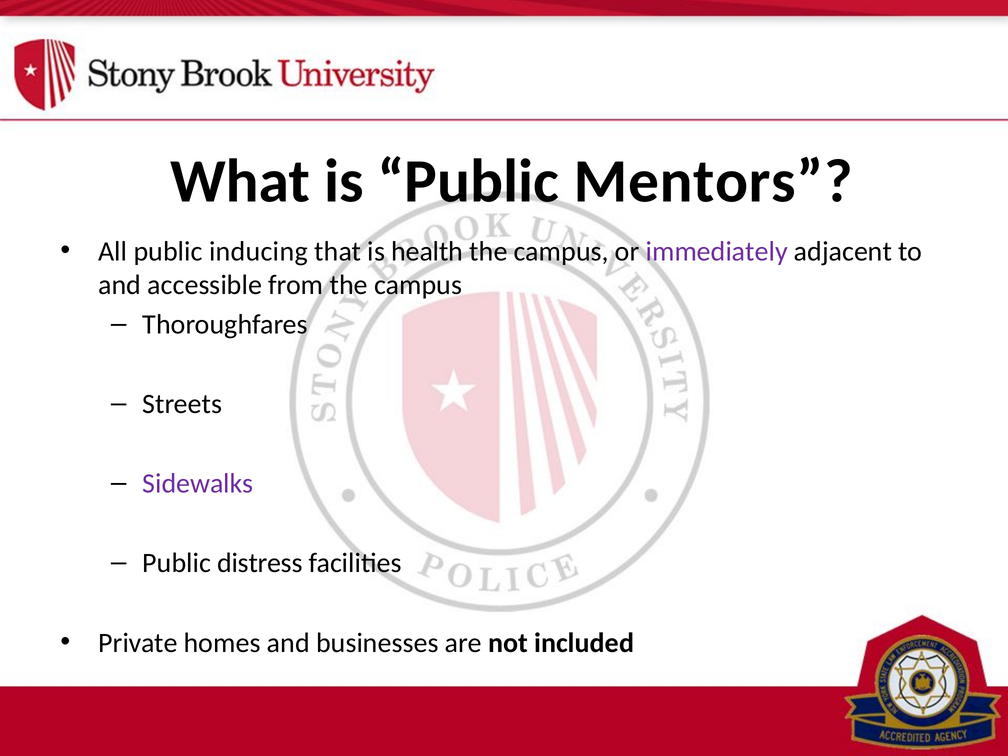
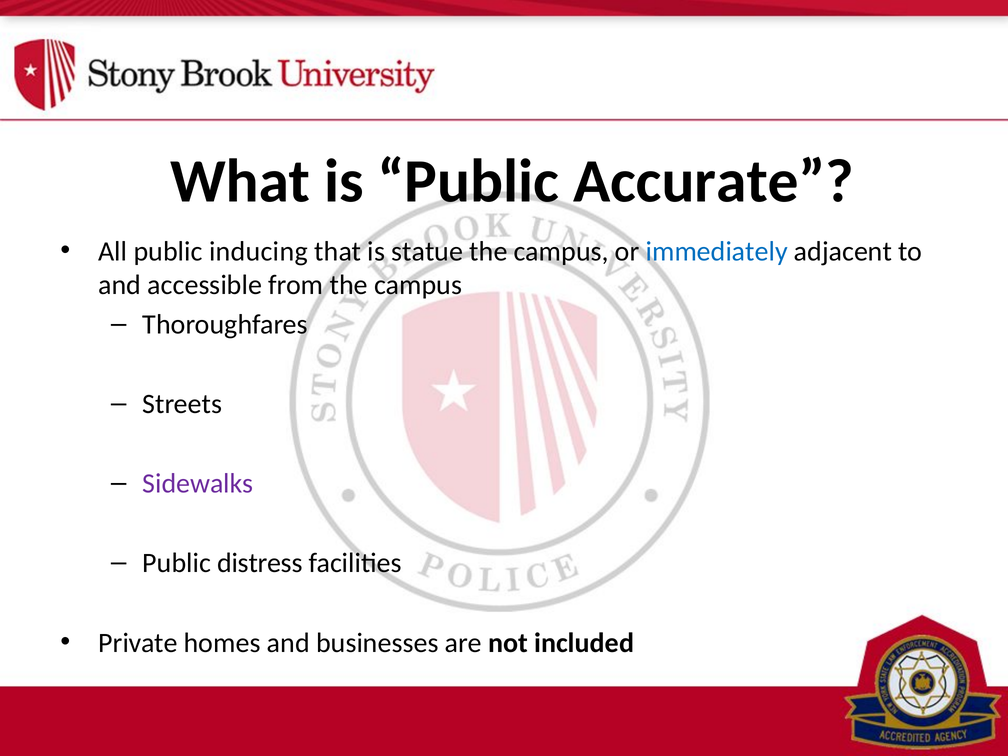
Mentors: Mentors -> Accurate (713, 181)
health: health -> statue (427, 251)
immediately colour: purple -> blue (717, 251)
